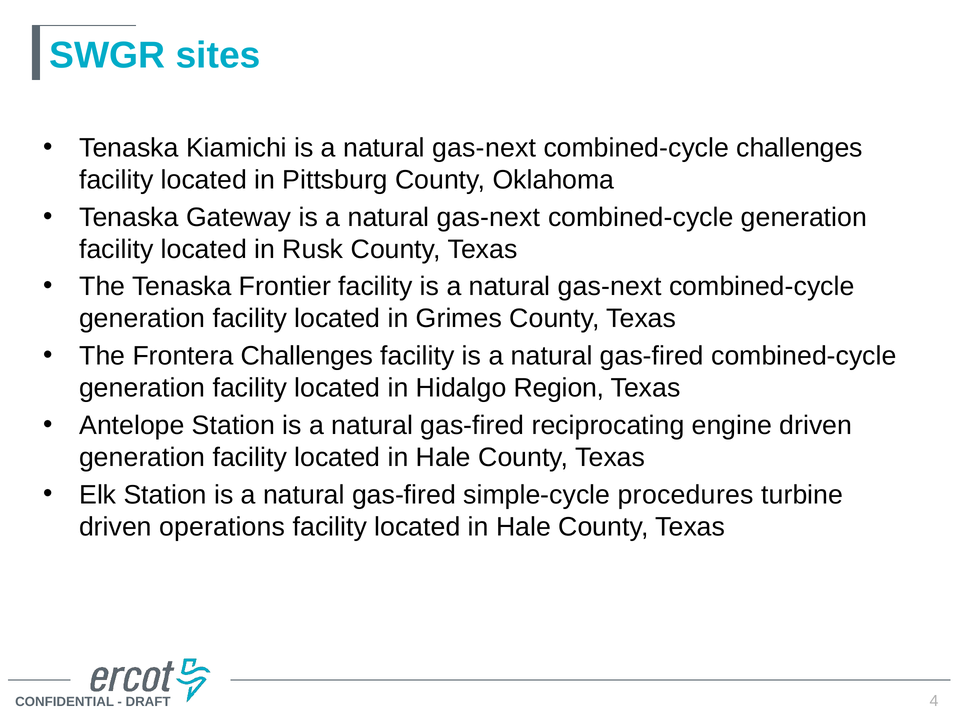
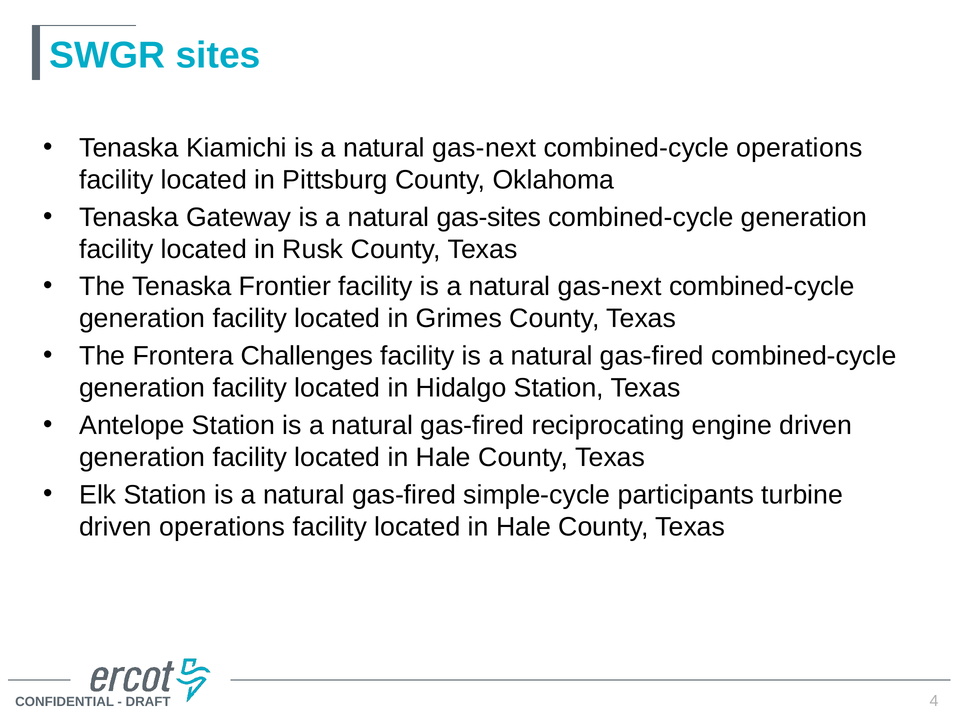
combined-cycle challenges: challenges -> operations (799, 148)
gas-next: gas-next -> gas-sites (489, 217)
Hidalgo Region: Region -> Station (559, 388)
procedures: procedures -> participants (686, 495)
